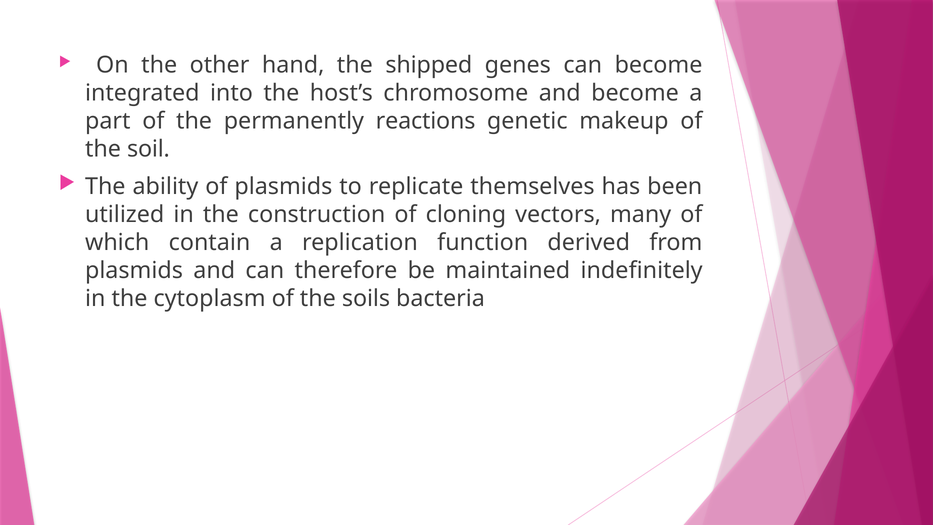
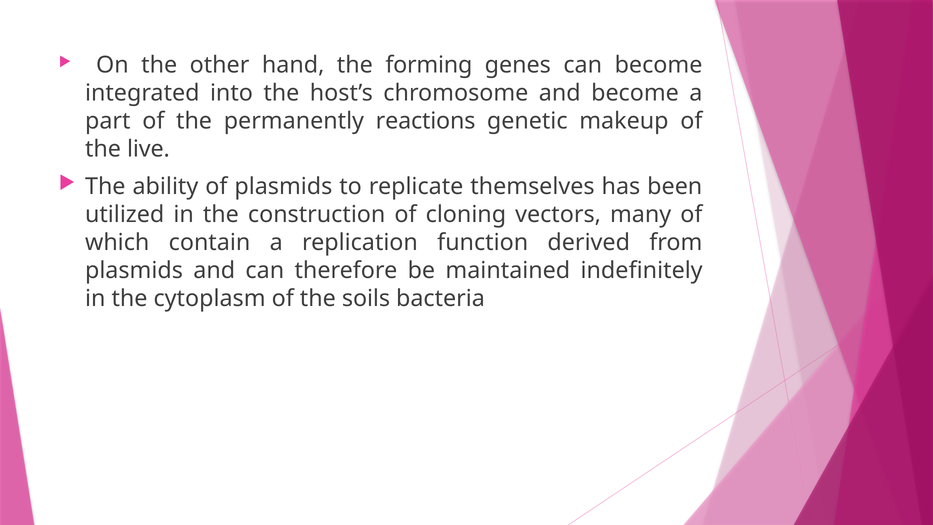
shipped: shipped -> forming (429, 65)
soil: soil -> live (148, 149)
